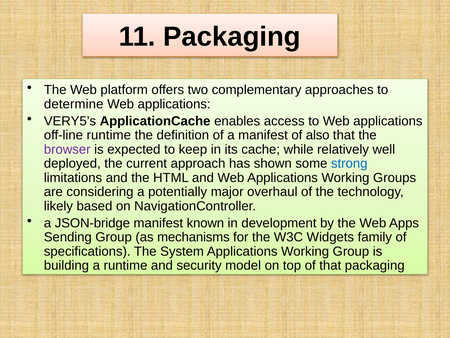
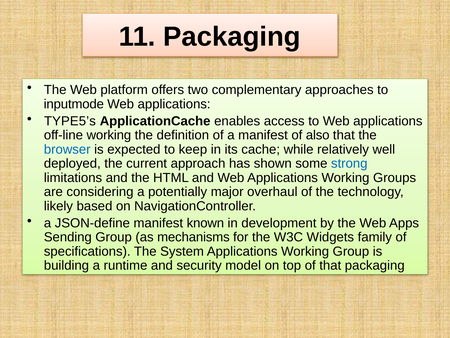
determine: determine -> inputmode (74, 104)
VERY5’s: VERY5’s -> TYPE5’s (70, 121)
off-line runtime: runtime -> working (109, 135)
browser colour: purple -> blue (67, 149)
JSON-bridge: JSON-bridge -> JSON-define (92, 223)
